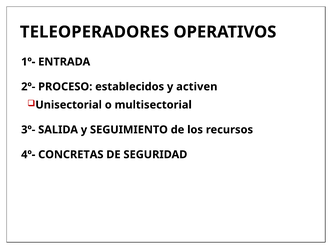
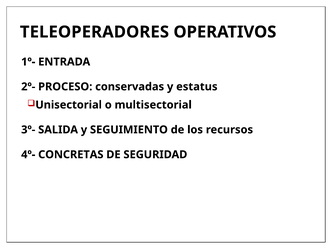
establecidos: establecidos -> conservadas (130, 87)
activen: activen -> estatus (197, 87)
